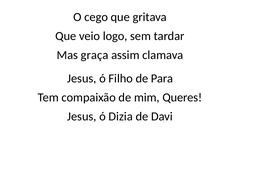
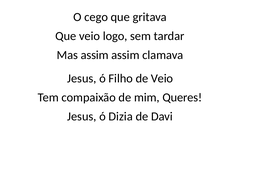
Mas graça: graça -> assim (95, 55)
de Para: Para -> Veio (162, 79)
